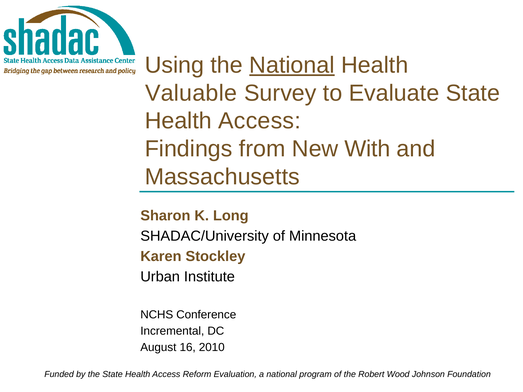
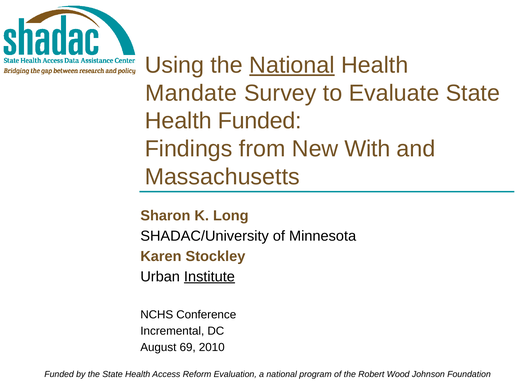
Valuable: Valuable -> Mandate (191, 93)
Access: Access -> Funded (260, 121)
Institute underline: none -> present (209, 277)
16: 16 -> 69 (188, 347)
